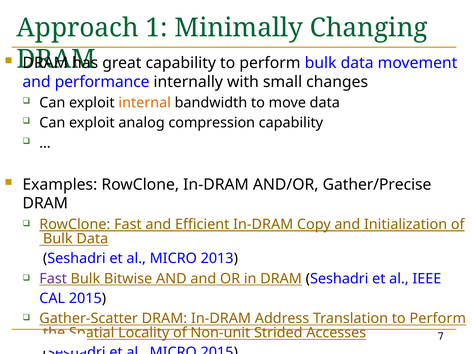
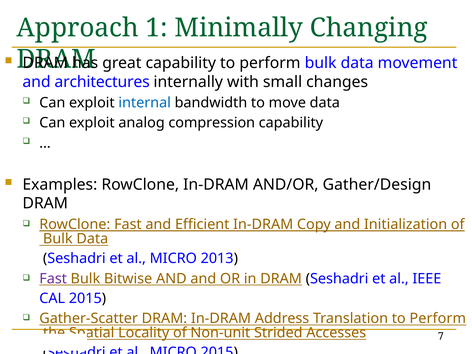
performance: performance -> architectures (102, 82)
internal colour: orange -> blue (145, 103)
Gather/Precise: Gather/Precise -> Gather/Design (377, 185)
